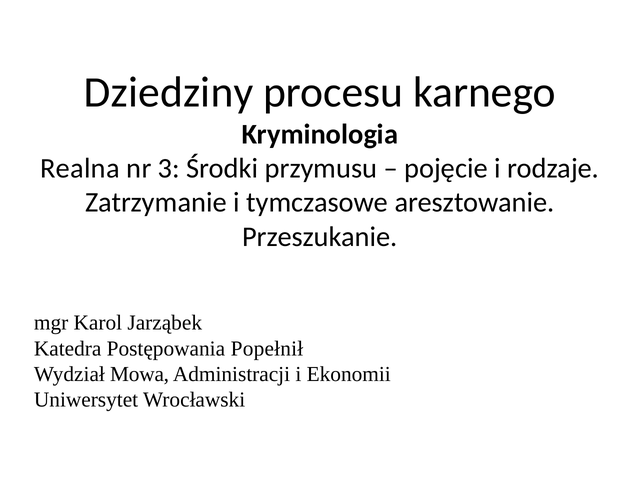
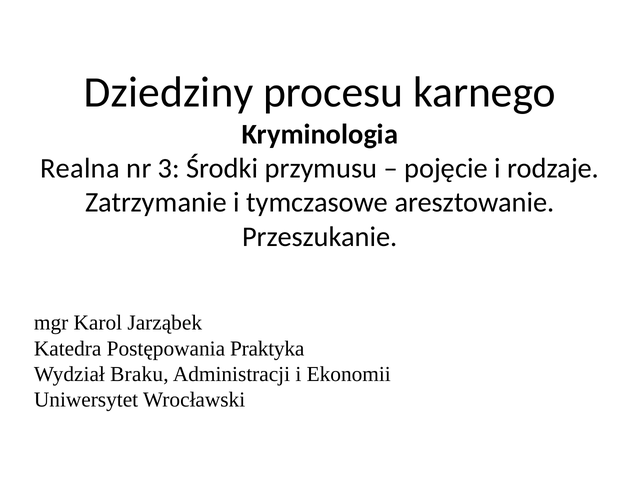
Popełnił: Popełnił -> Praktyka (267, 349)
Mowa: Mowa -> Braku (139, 374)
